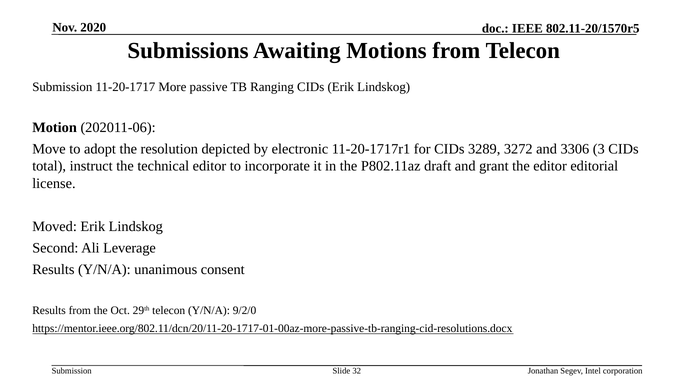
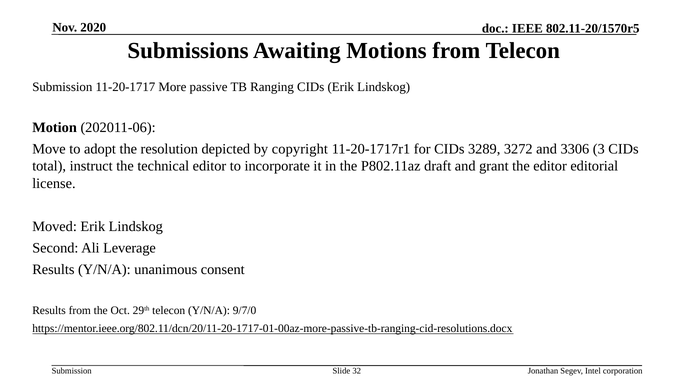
electronic: electronic -> copyright (300, 149)
9/2/0: 9/2/0 -> 9/7/0 (245, 311)
